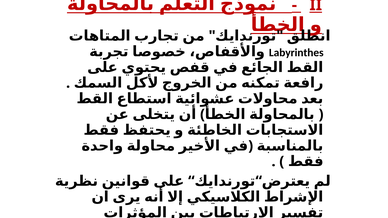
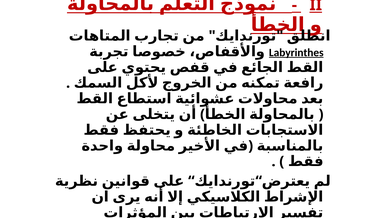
Labyrinthes underline: none -> present (296, 53)
